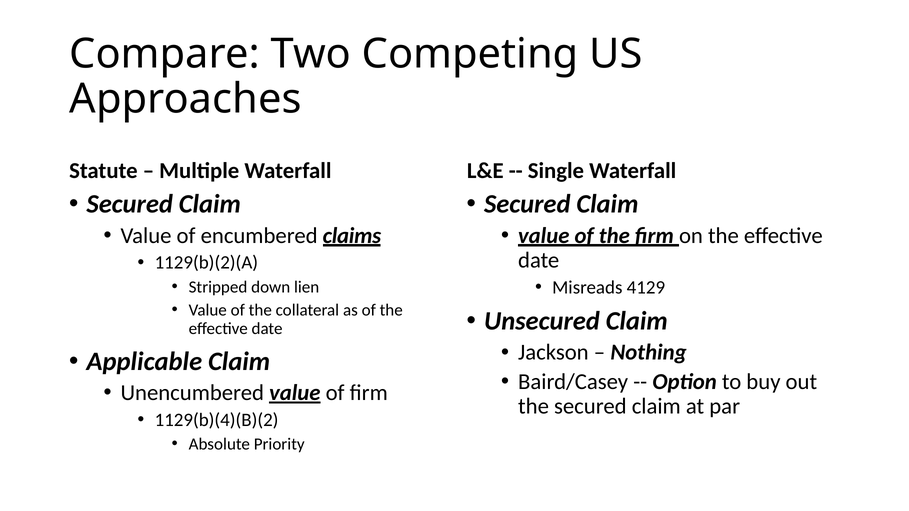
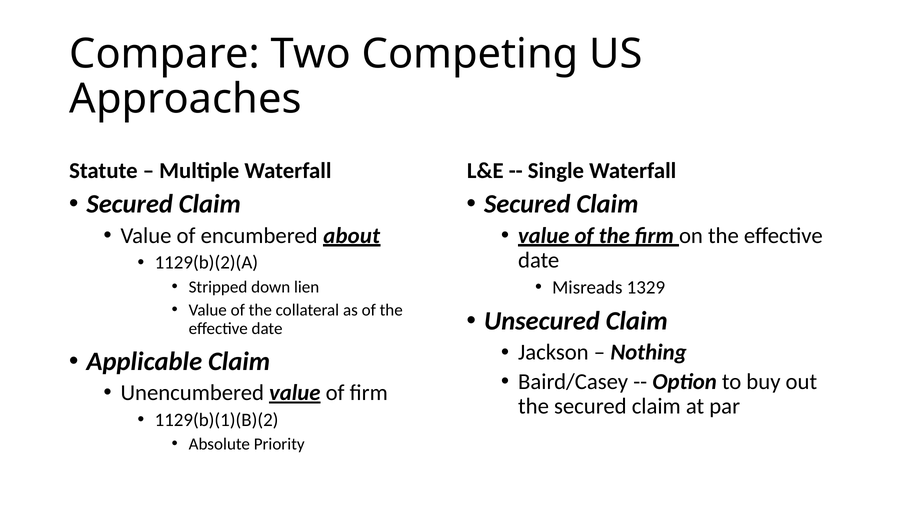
claims: claims -> about (352, 236)
4129: 4129 -> 1329 (646, 287)
1129(b)(4)(B)(2: 1129(b)(4)(B)(2 -> 1129(b)(1)(B)(2 (217, 420)
